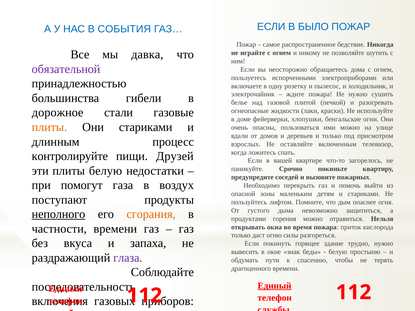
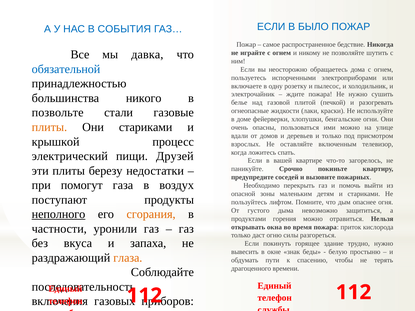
обязательной colour: purple -> blue (66, 69)
большинства гибели: гибели -> никого (144, 98)
дорожное: дорожное -> позвольте (58, 113)
длинным: длинным -> крышкой (56, 142)
контролируйте: контролируйте -> электрический (70, 156)
плиты белую: белую -> березу (106, 171)
частности времени: времени -> уронили (115, 229)
глаза colour: purple -> orange (128, 258)
Единый underline: present -> none (275, 286)
